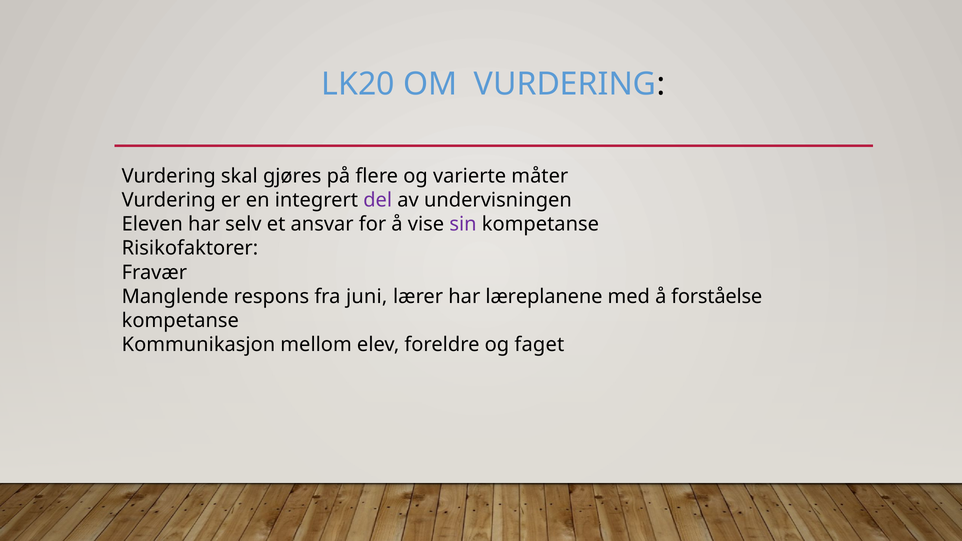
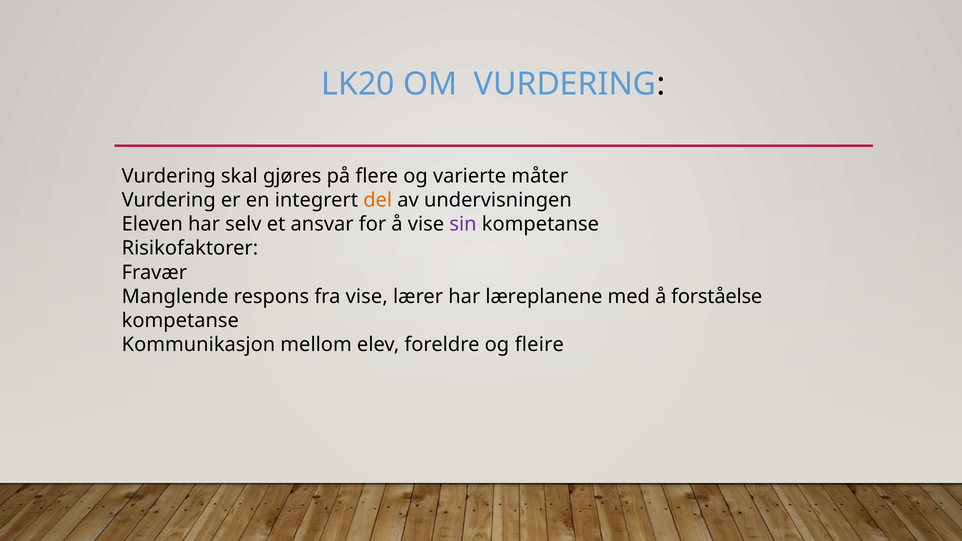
del colour: purple -> orange (378, 200)
fra juni: juni -> vise (367, 297)
faget: faget -> fleire (539, 345)
